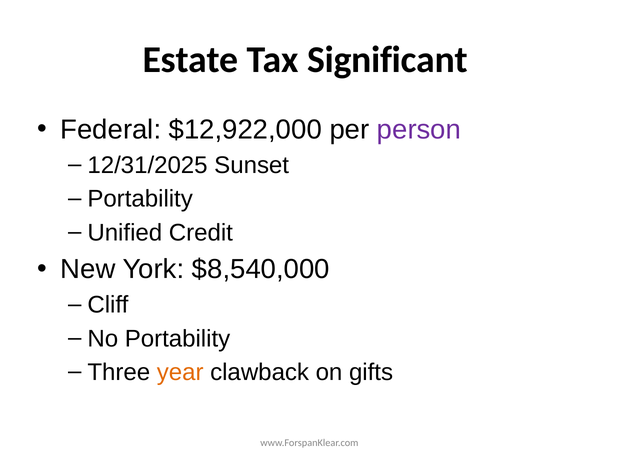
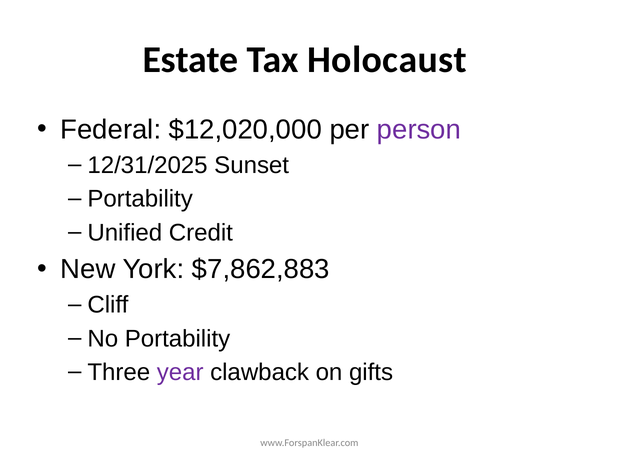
Significant: Significant -> Holocaust (387, 60)
$12,922,000: $12,922,000 -> $12,020,000 (245, 130)
$8,540,000: $8,540,000 -> $7,862,883 (261, 270)
year colour: orange -> purple (180, 373)
